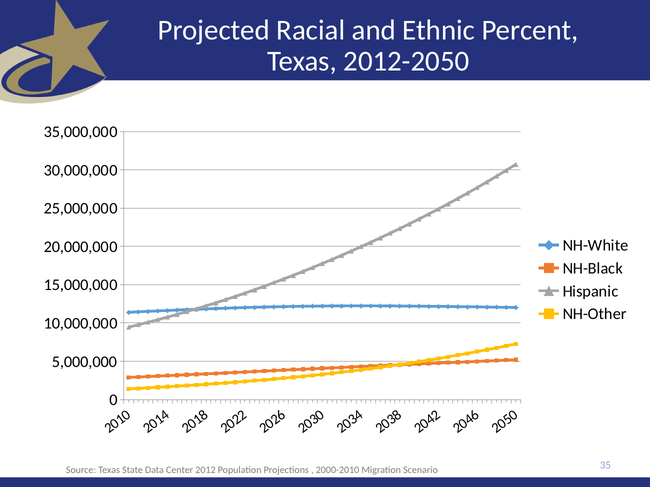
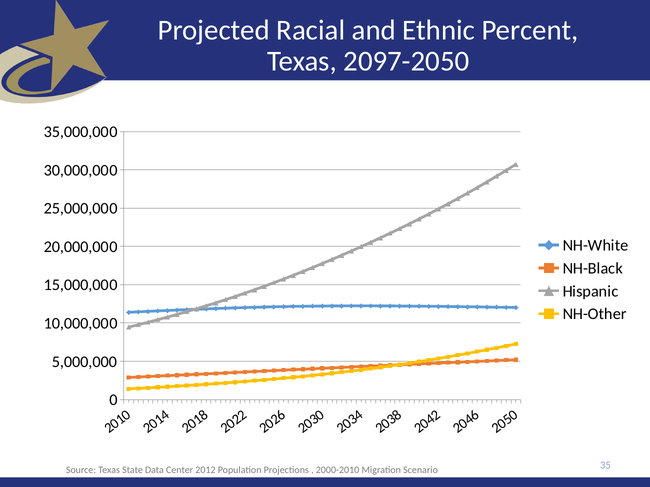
2012-2050: 2012-2050 -> 2097-2050 (406, 61)
